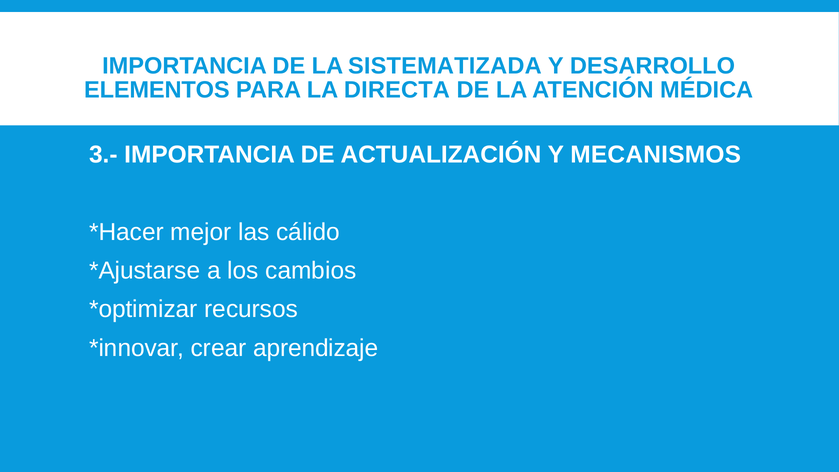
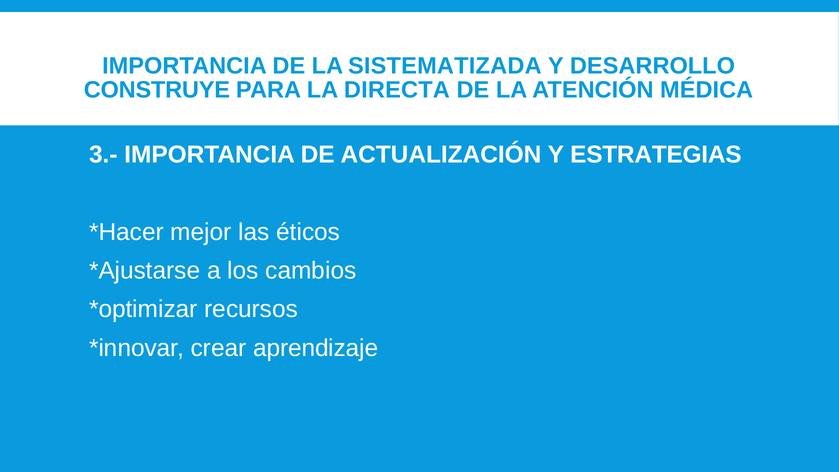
ELEMENTOS: ELEMENTOS -> CONSTRUYE (157, 90)
MECANISMOS: MECANISMOS -> ESTRATEGIAS (656, 155)
cálido: cálido -> éticos (308, 232)
